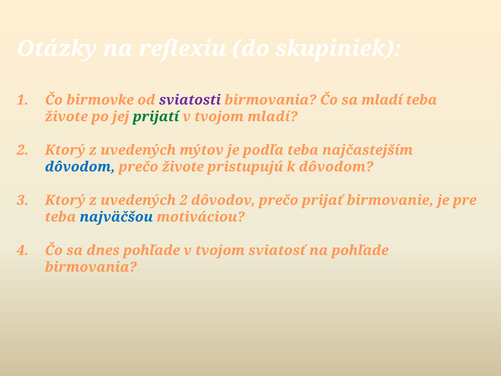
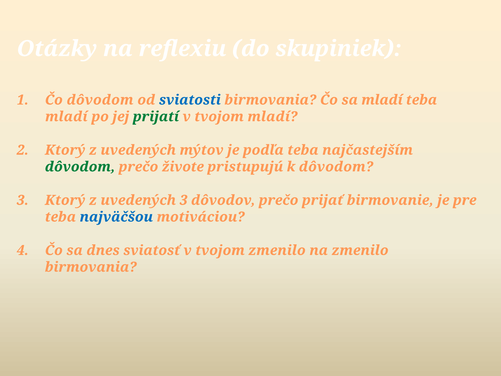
Čo birmovke: birmovke -> dôvodom (100, 100)
sviatosti colour: purple -> blue (190, 100)
živote: živote -> mladí (66, 117)
dôvodom colour: blue -> green (80, 167)
uvedených 2: 2 -> 3 (183, 200)
dnes pohľade: pohľade -> sviatosť (152, 250)
tvojom sviatosť: sviatosť -> zmenilo (277, 250)
na pohľade: pohľade -> zmenilo (360, 250)
